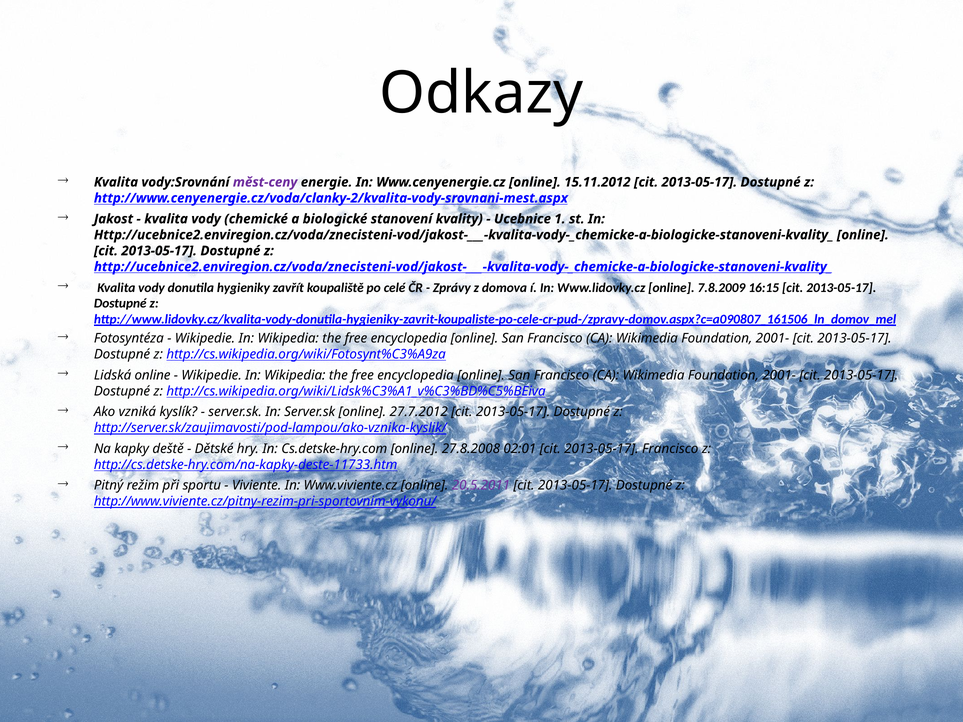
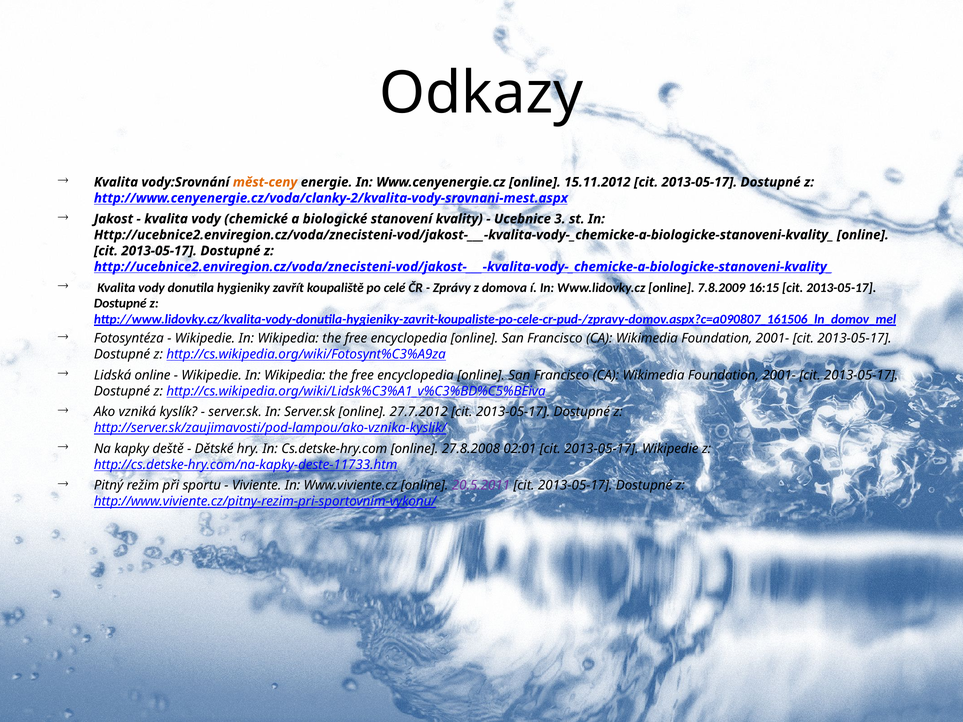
měst-ceny colour: purple -> orange (265, 182)
1: 1 -> 3 (560, 219)
2013-05-17 Francisco: Francisco -> Wikipedie (670, 449)
